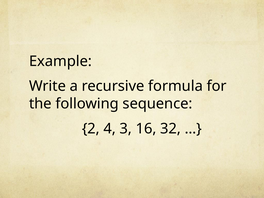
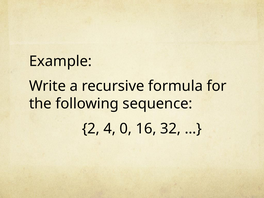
3: 3 -> 0 (126, 129)
